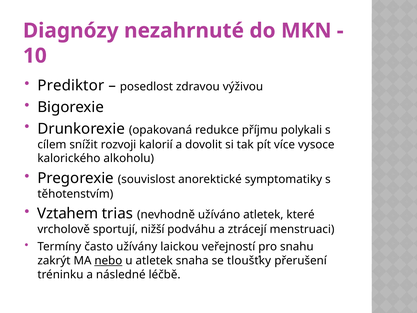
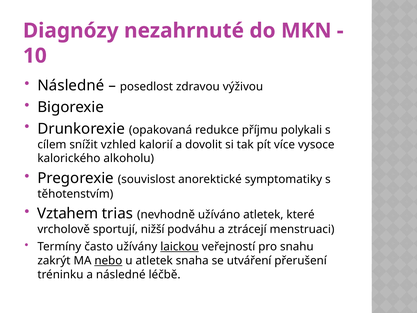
Prediktor: Prediktor -> Následné (71, 86)
rozvoji: rozvoji -> vzhled (118, 144)
laickou underline: none -> present (180, 247)
tloušťky: tloušťky -> utváření (249, 260)
